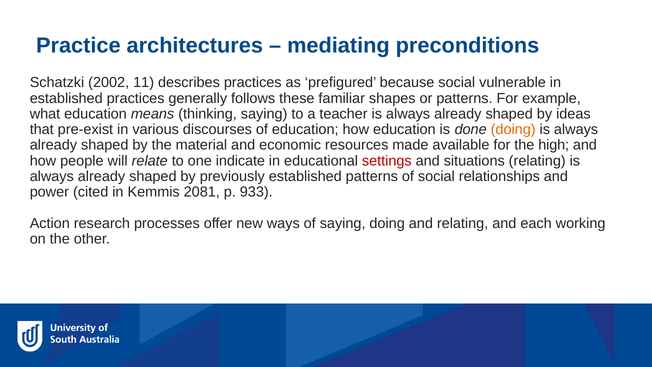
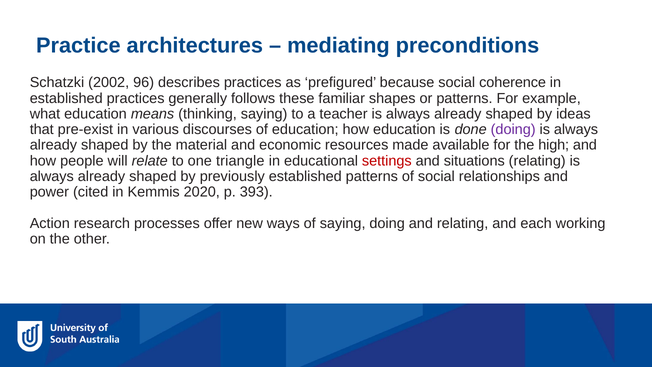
11: 11 -> 96 (144, 83)
vulnerable: vulnerable -> coherence (513, 83)
doing colour: orange -> purple (513, 129)
indicate: indicate -> triangle (240, 161)
2081: 2081 -> 2020 (202, 192)
933: 933 -> 393 (256, 192)
